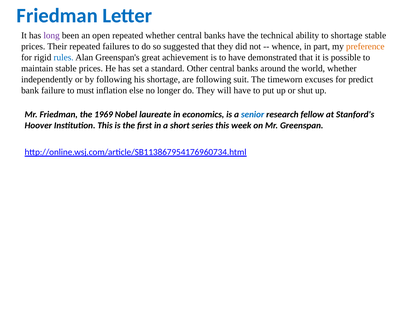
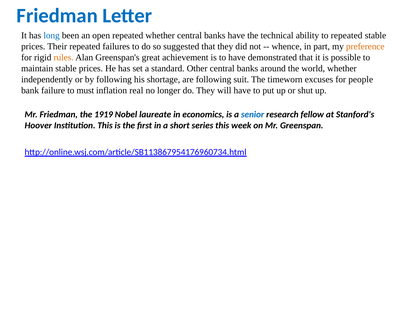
long colour: purple -> blue (52, 36)
to shortage: shortage -> repeated (347, 36)
rules colour: blue -> orange (64, 58)
predict: predict -> people (361, 80)
else: else -> real (136, 91)
1969: 1969 -> 1919 (104, 115)
